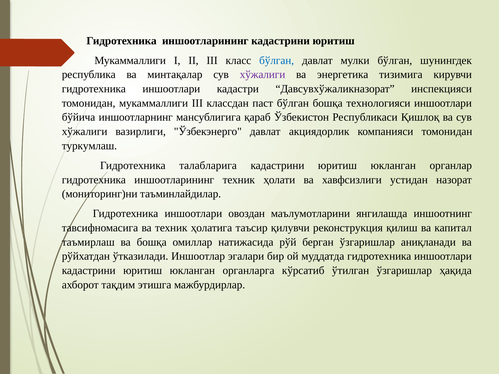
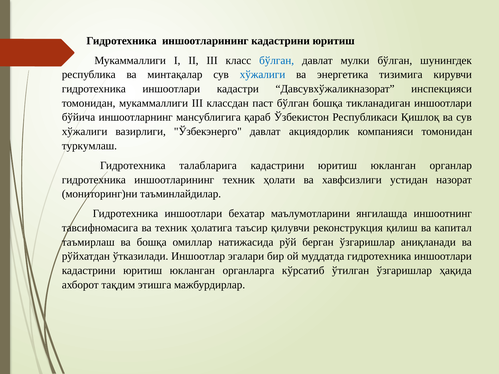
хўжалиги colour: purple -> blue (263, 75)
технологияси: технологияси -> тикланадиган (378, 103)
овоздан: овоздан -> бехатар (247, 214)
